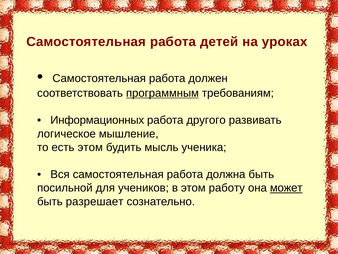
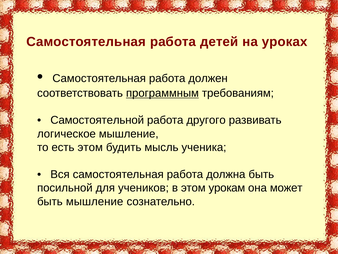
Информационных: Информационных -> Самостоятельной (97, 120)
работу: работу -> урокам (227, 188)
может underline: present -> none (286, 188)
быть разрешает: разрешает -> мышление (95, 201)
